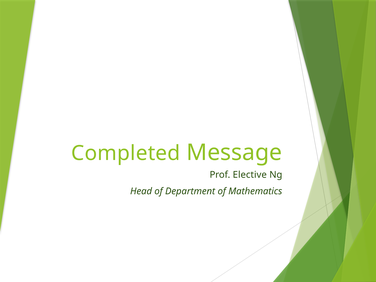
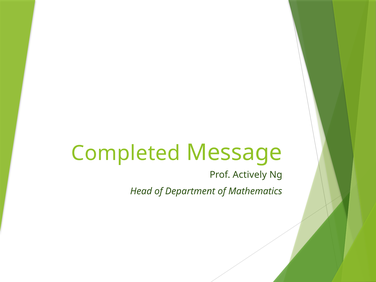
Elective: Elective -> Actively (250, 175)
